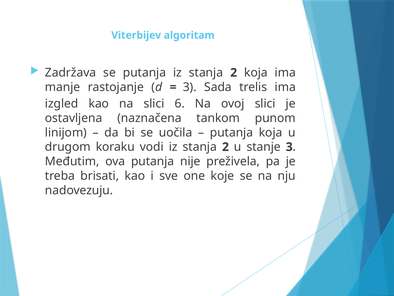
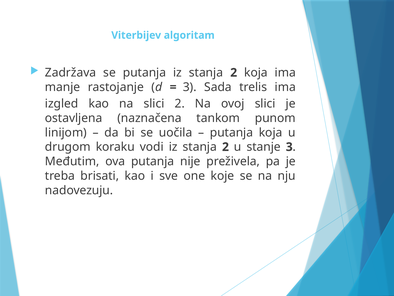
slici 6: 6 -> 2 (180, 103)
